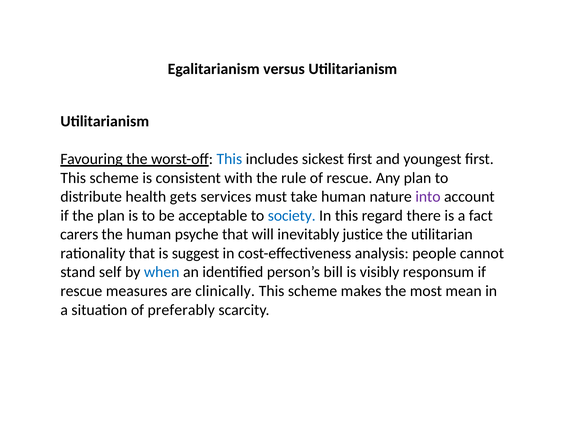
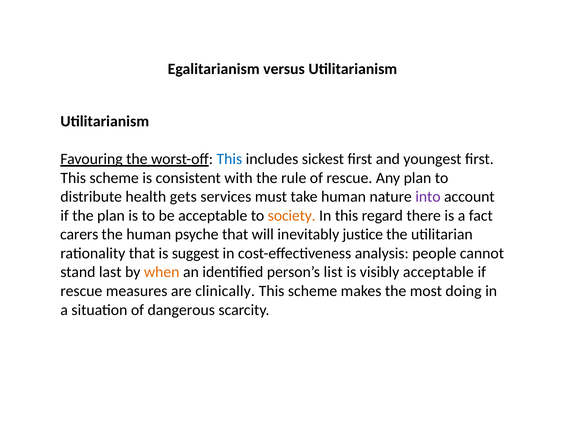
society colour: blue -> orange (292, 215)
self: self -> last (110, 272)
when colour: blue -> orange (162, 272)
bill: bill -> list (333, 272)
visibly responsum: responsum -> acceptable (438, 272)
mean: mean -> doing (464, 291)
preferably: preferably -> dangerous (181, 310)
